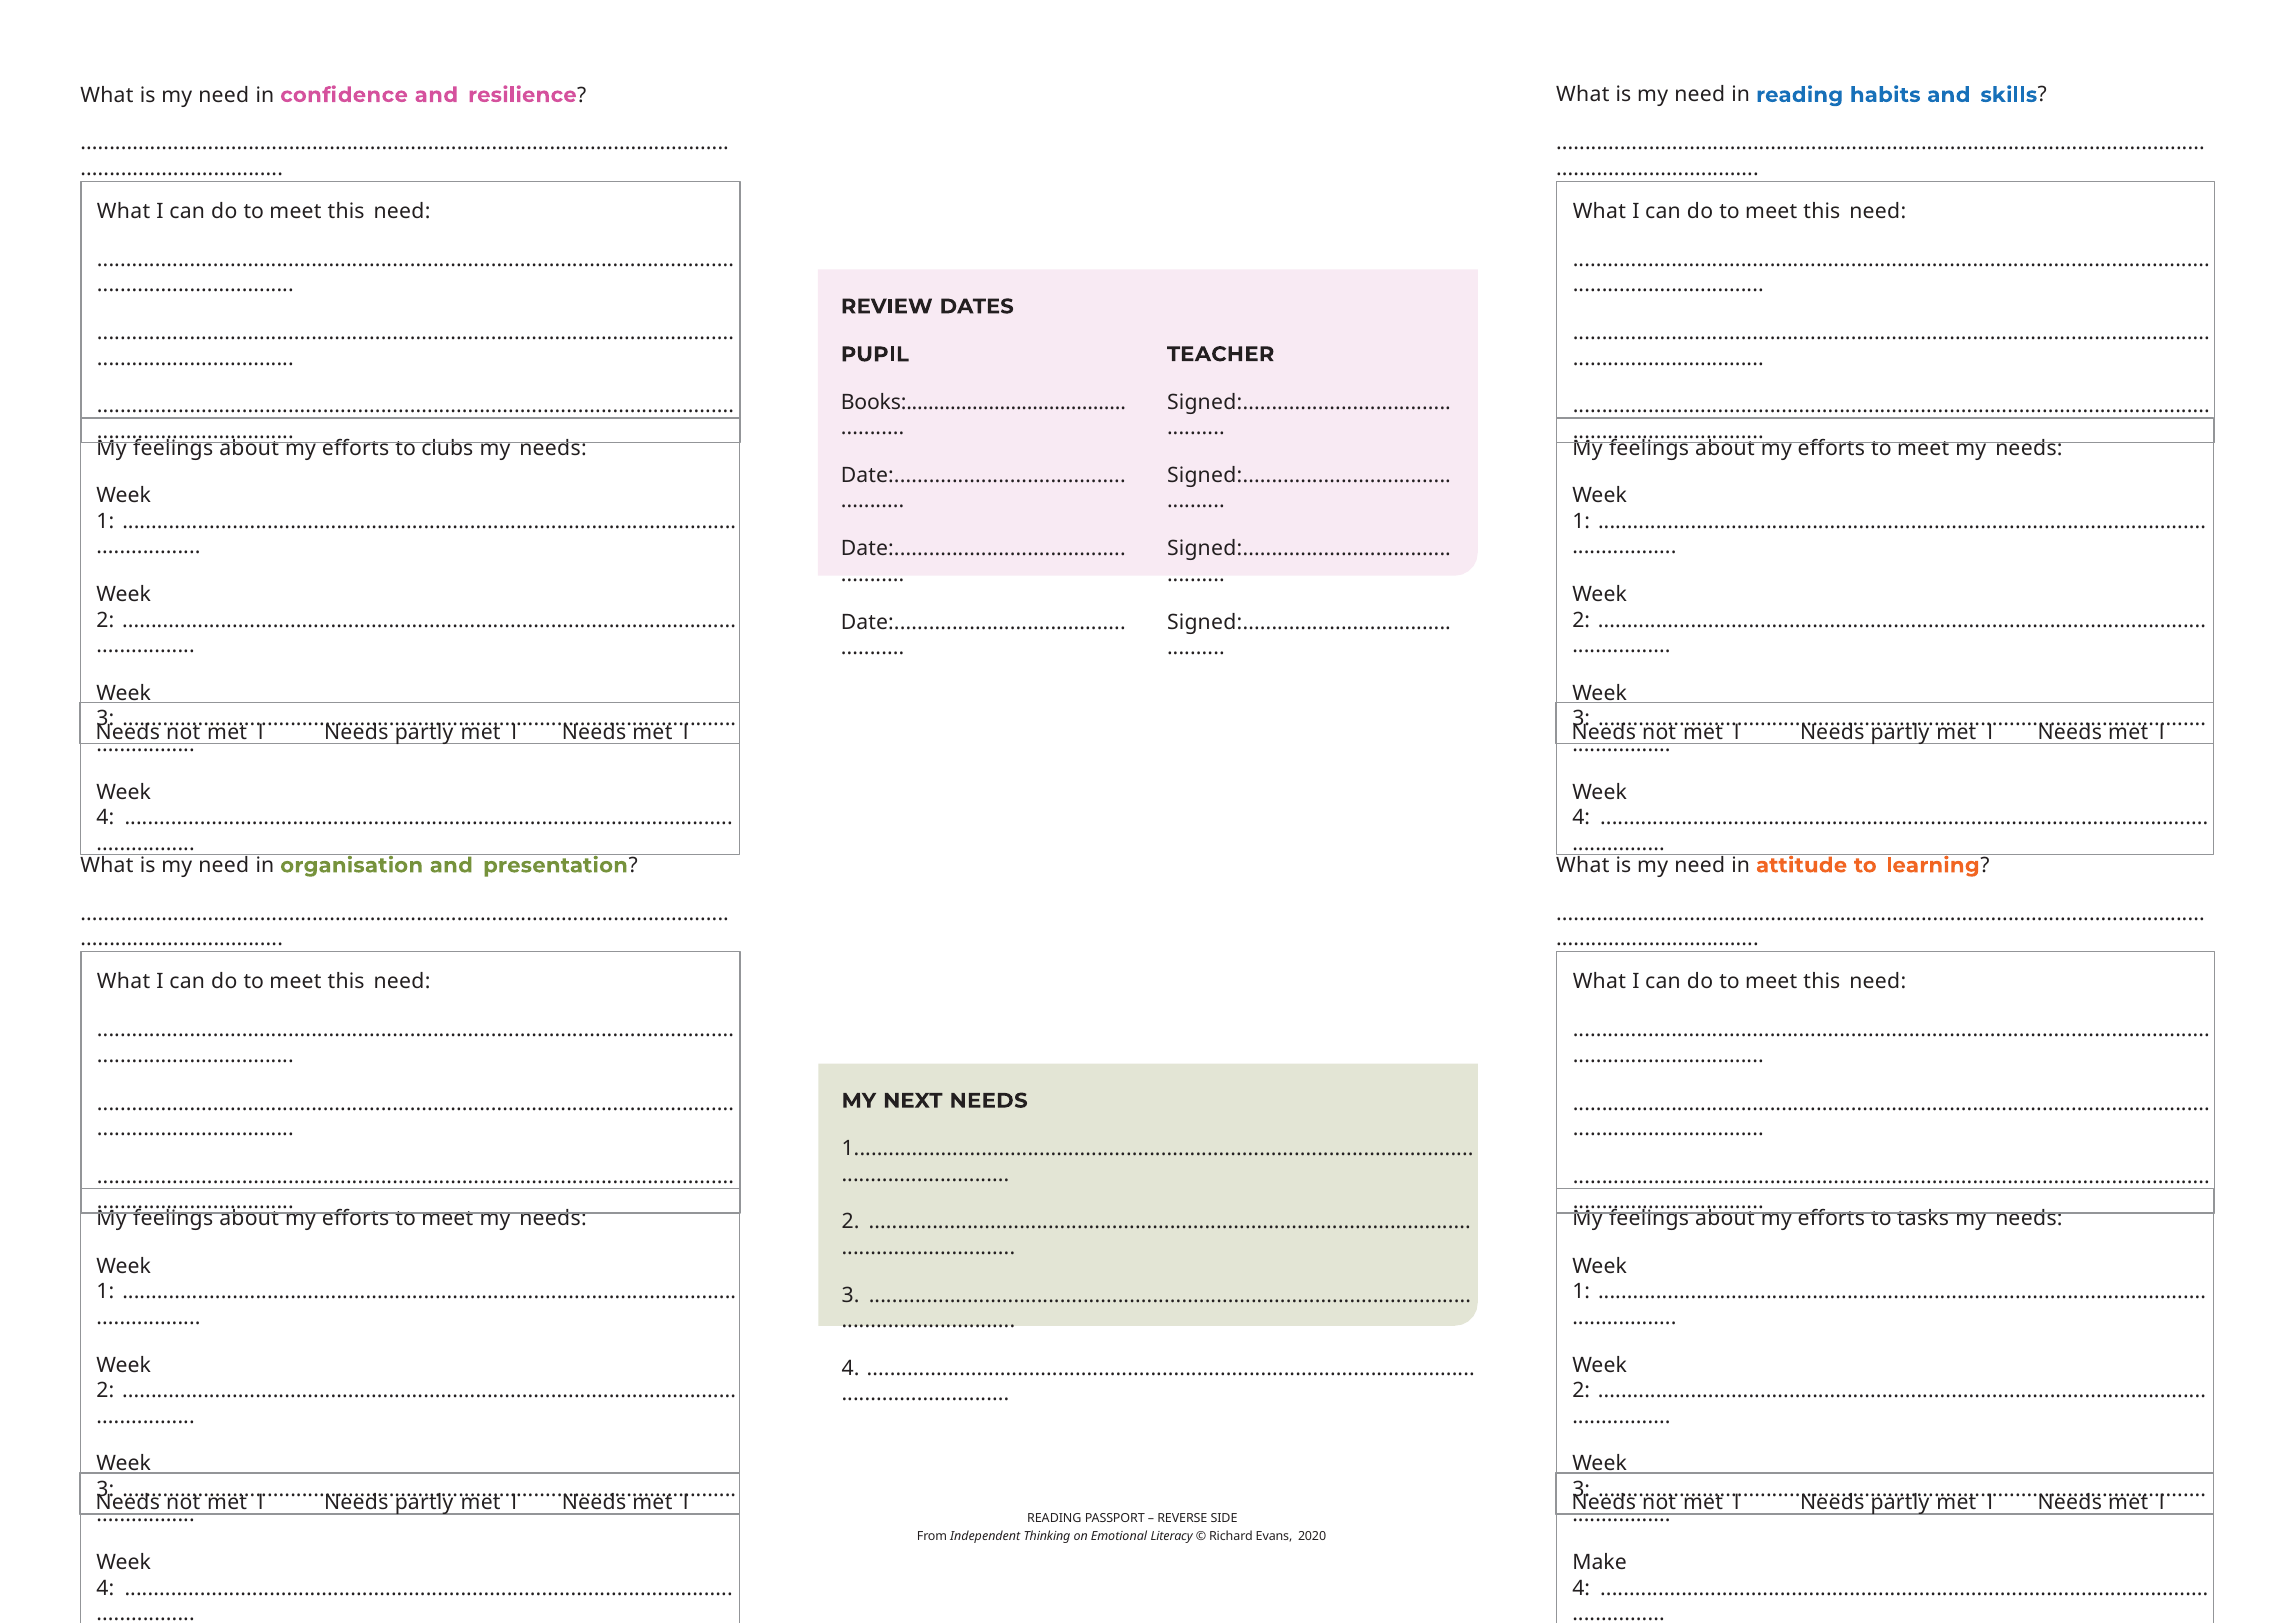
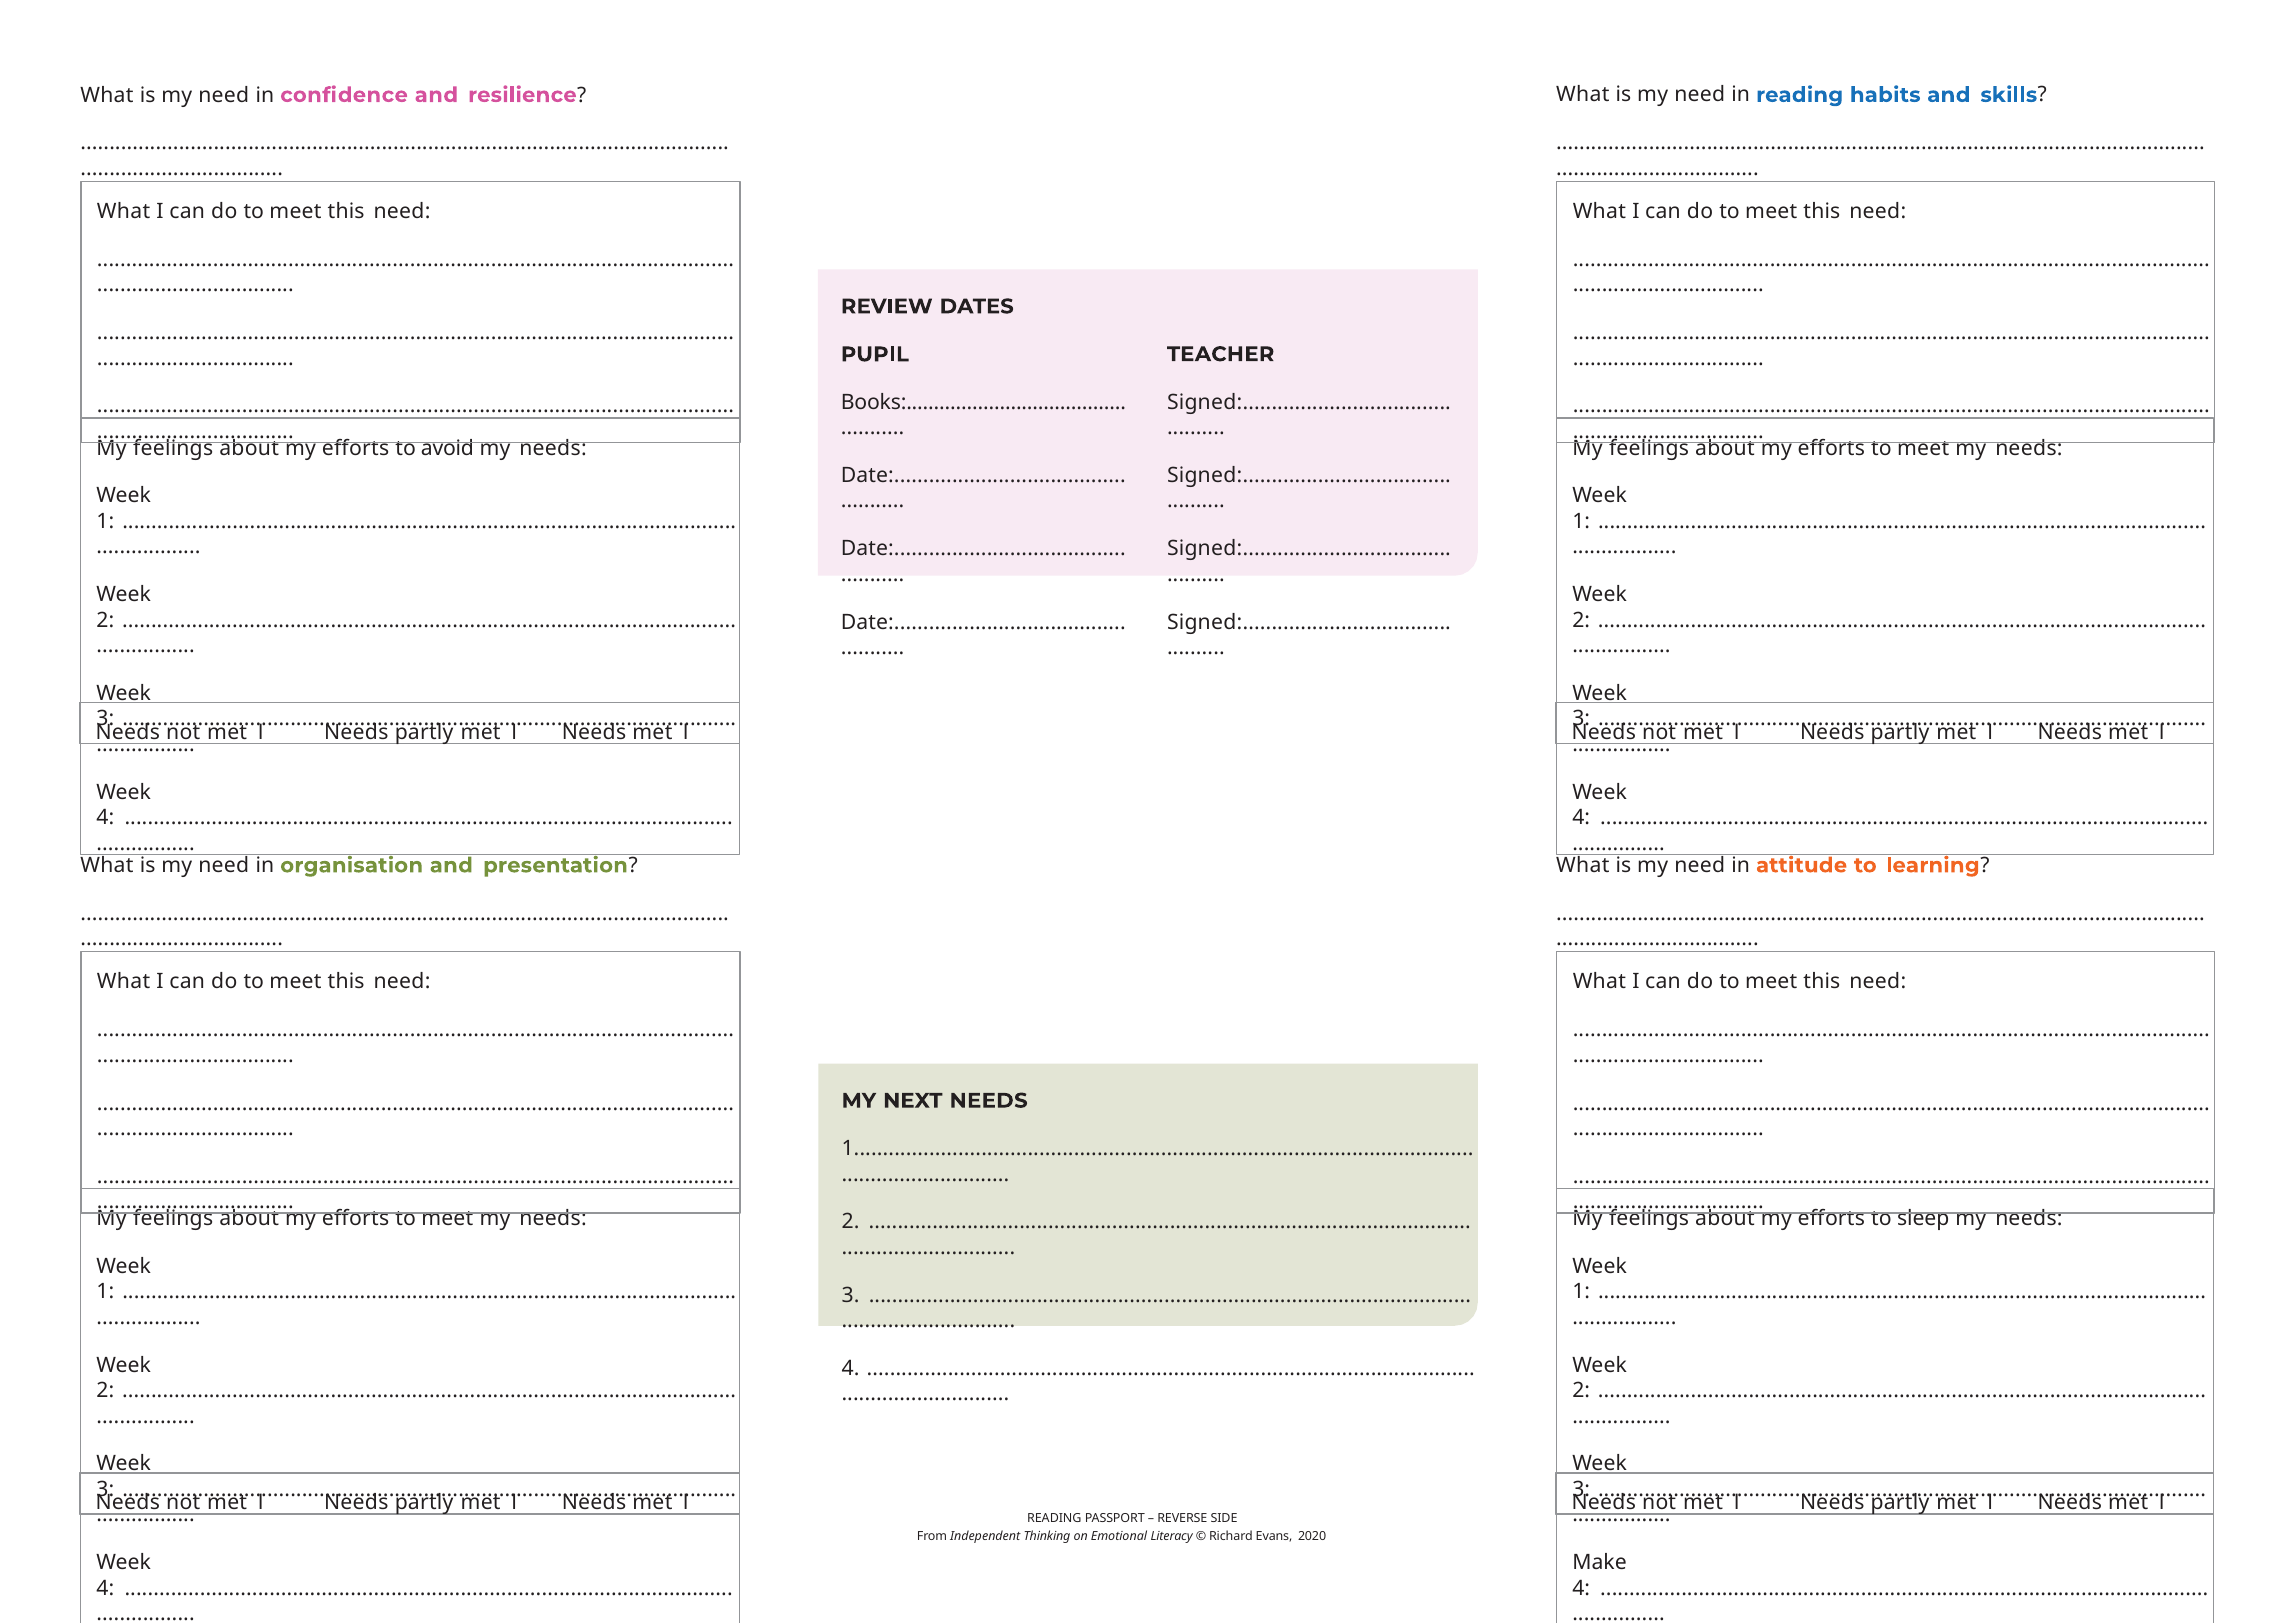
clubs: clubs -> avoid (447, 448)
tasks: tasks -> sleep (1923, 1219)
